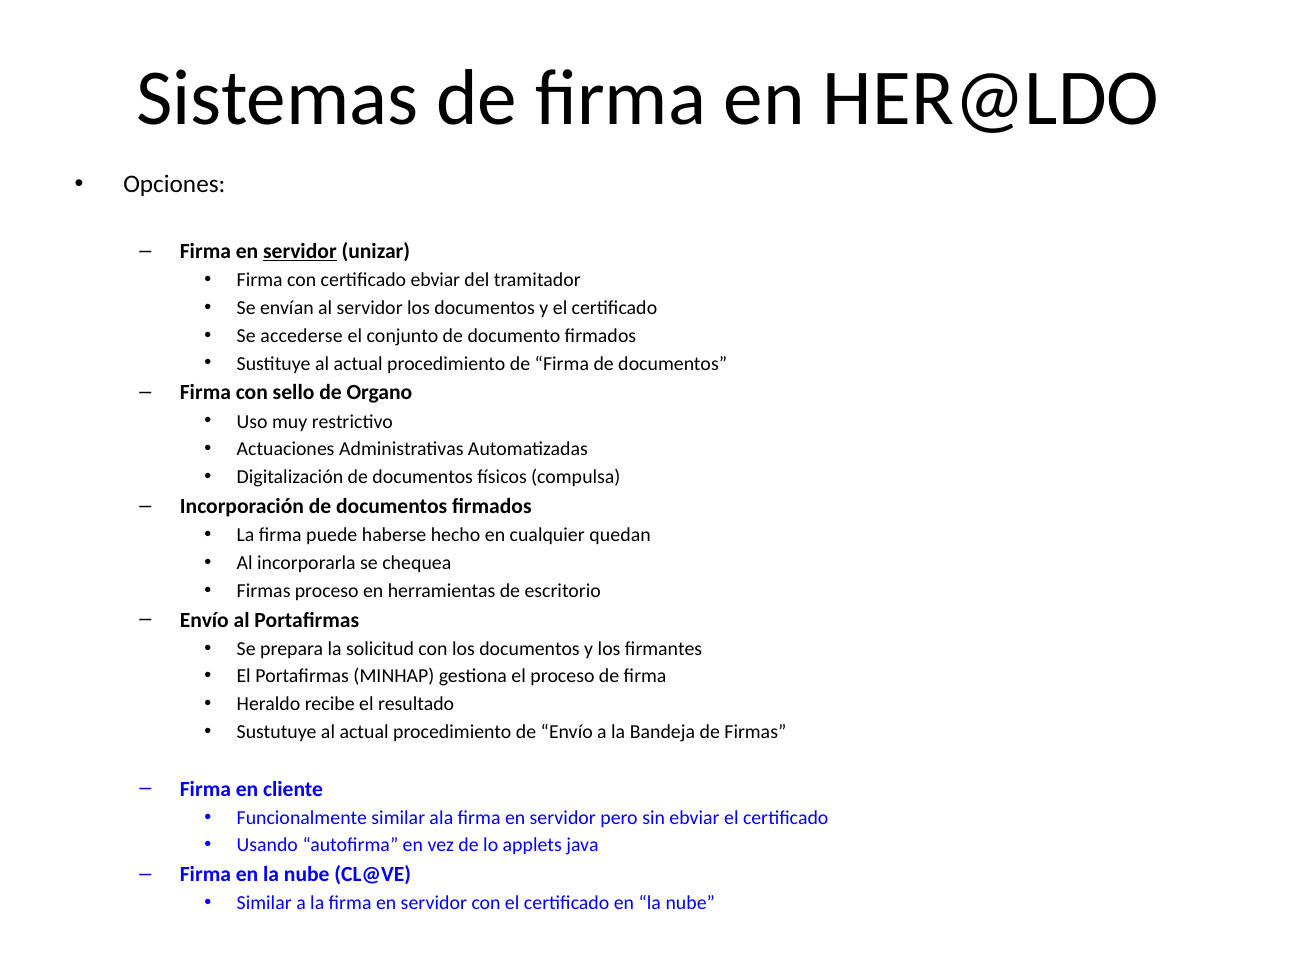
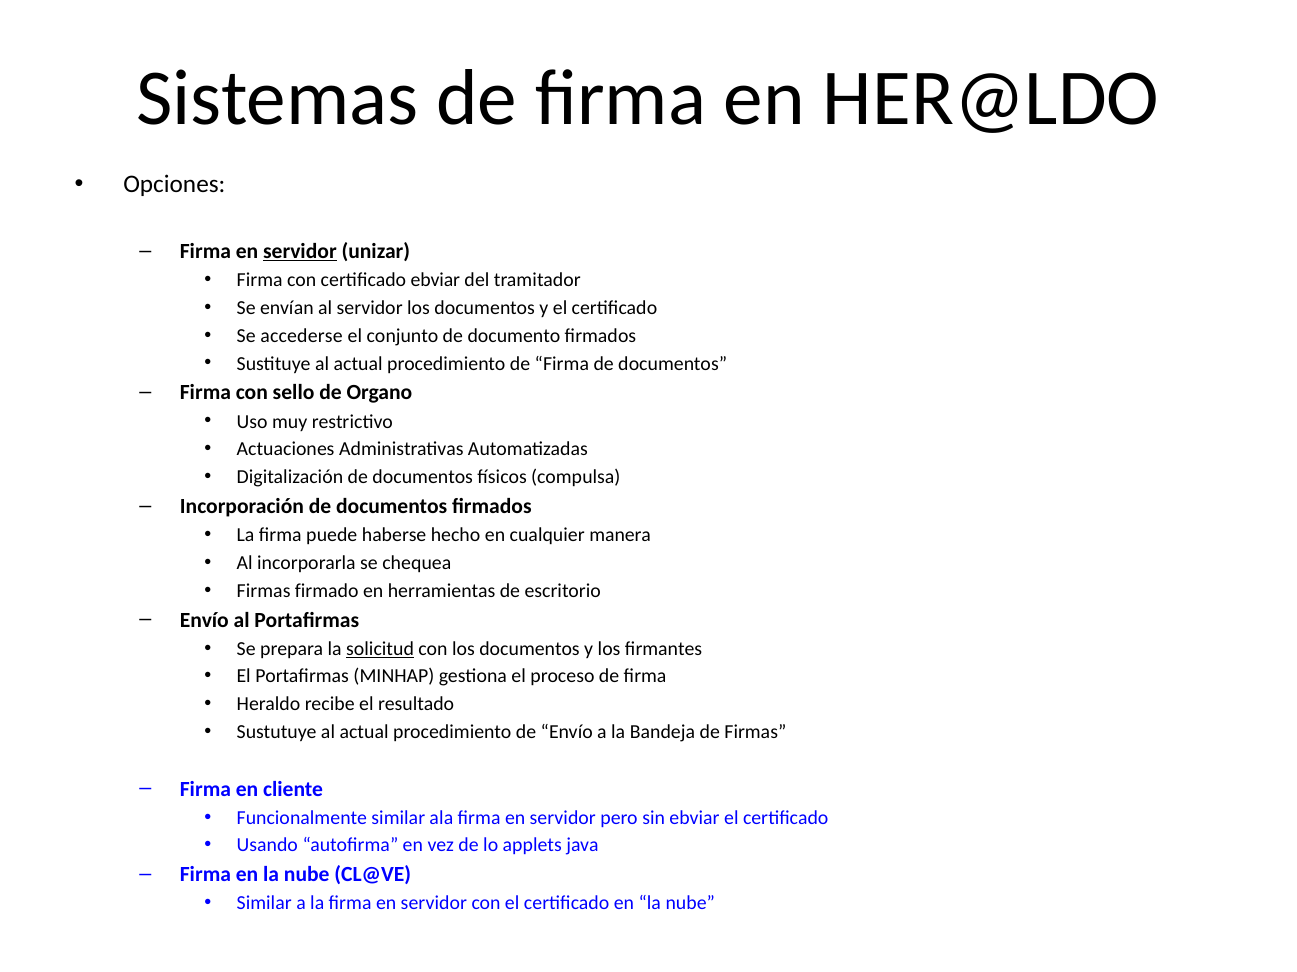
quedan: quedan -> manera (620, 535)
Firmas proceso: proceso -> firmado (327, 591)
solicitud underline: none -> present (380, 649)
